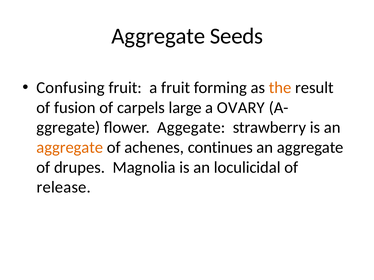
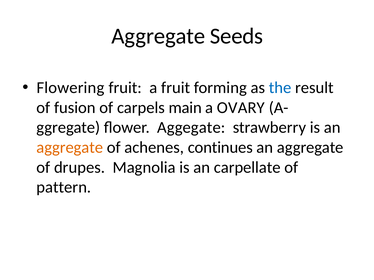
Confusing: Confusing -> Flowering (71, 88)
the colour: orange -> blue (280, 88)
large: large -> main (185, 108)
loculicidal: loculicidal -> carpellate (247, 168)
release: release -> pattern (64, 188)
